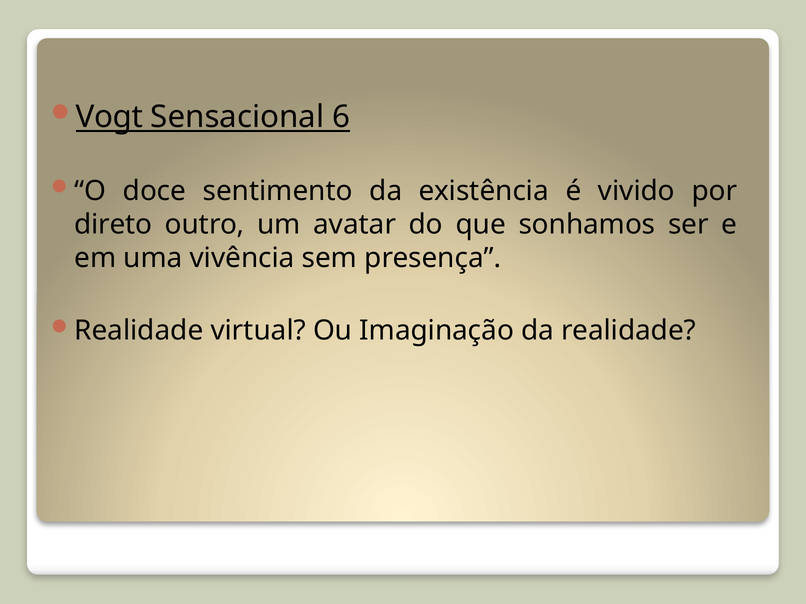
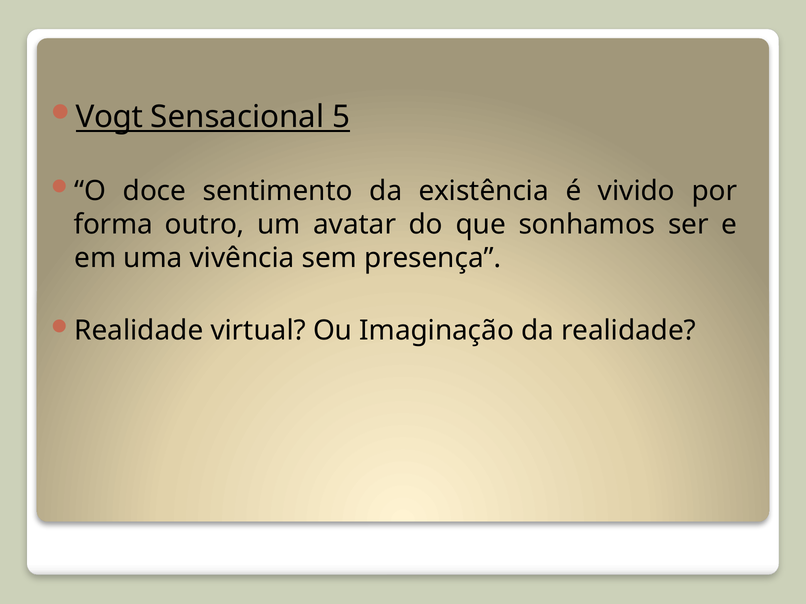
6: 6 -> 5 (341, 117)
direto: direto -> forma (113, 225)
